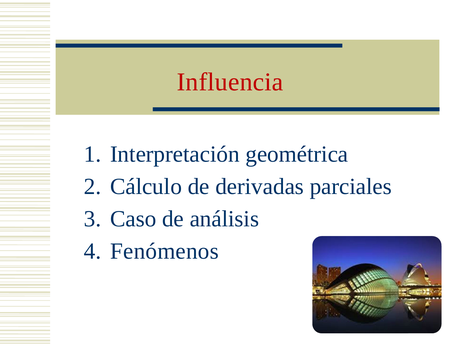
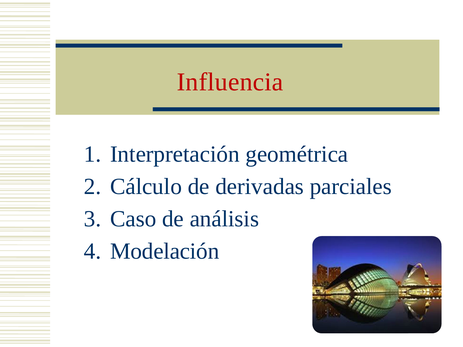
Fenómenos: Fenómenos -> Modelación (165, 251)
